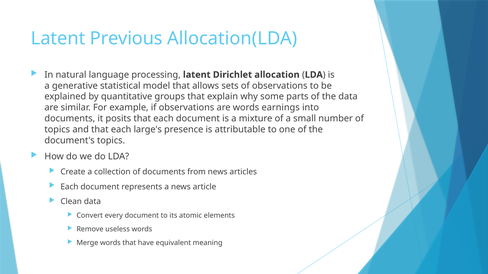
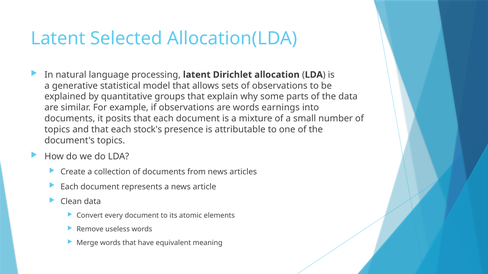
Previous: Previous -> Selected (126, 38)
large's: large's -> stock's (148, 130)
